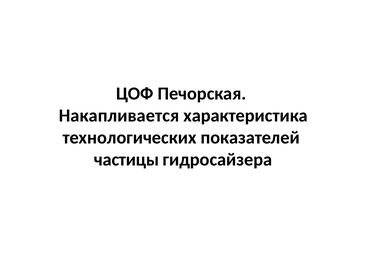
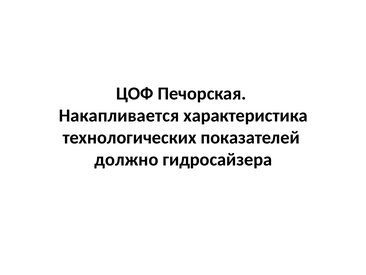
частицы: частицы -> должно (126, 159)
